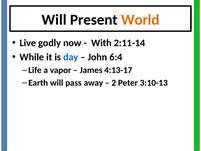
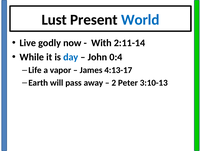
Will: Will -> Lust (54, 20)
World colour: orange -> blue (140, 20)
6:4: 6:4 -> 0:4 (116, 57)
